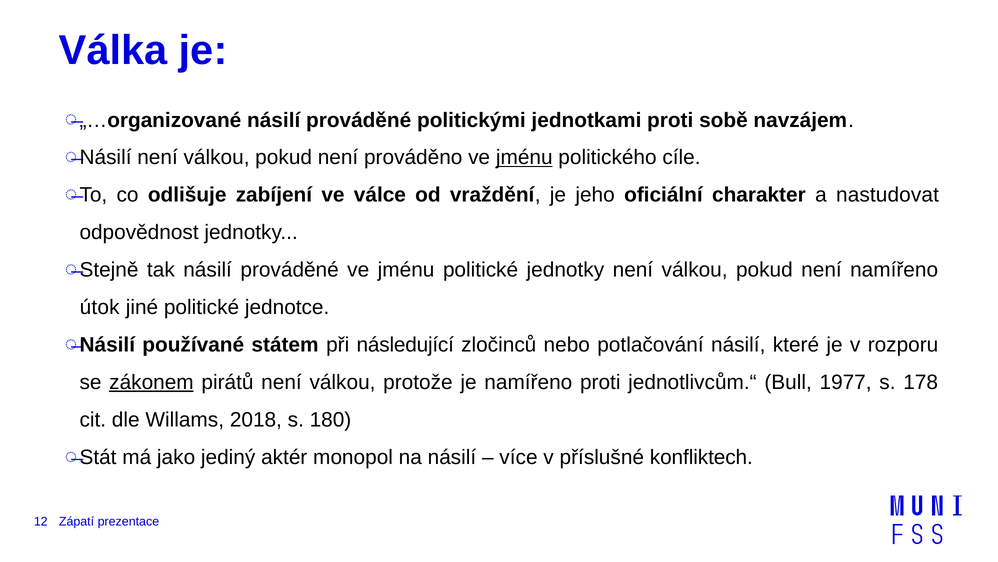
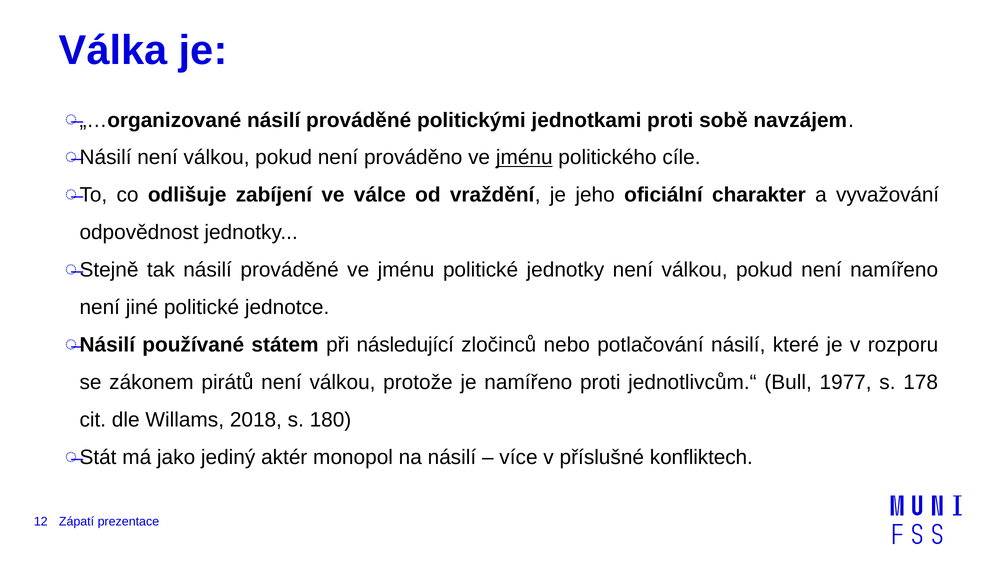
nastudovat: nastudovat -> vyvažování (888, 195)
útok: útok -> není (100, 307)
zákonem underline: present -> none (151, 382)
